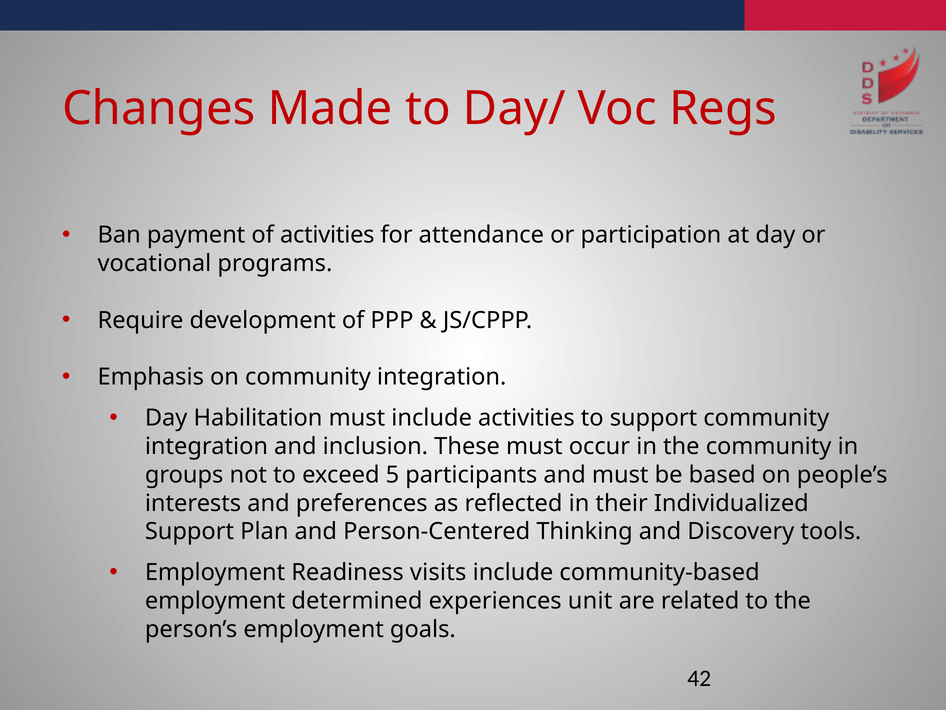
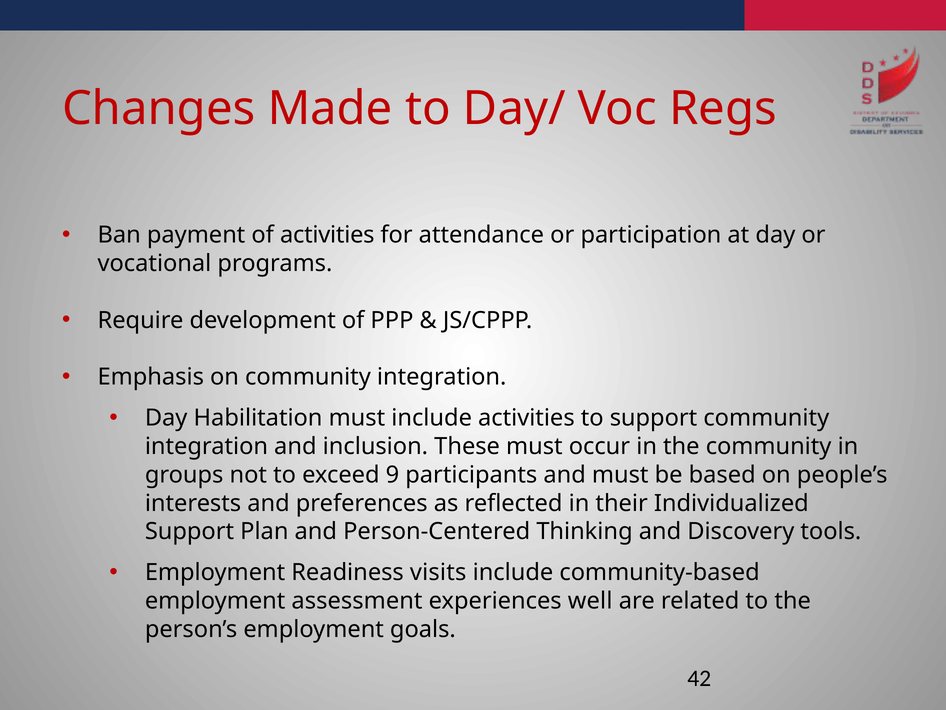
5: 5 -> 9 (392, 474)
determined: determined -> assessment (357, 601)
unit: unit -> well (590, 601)
